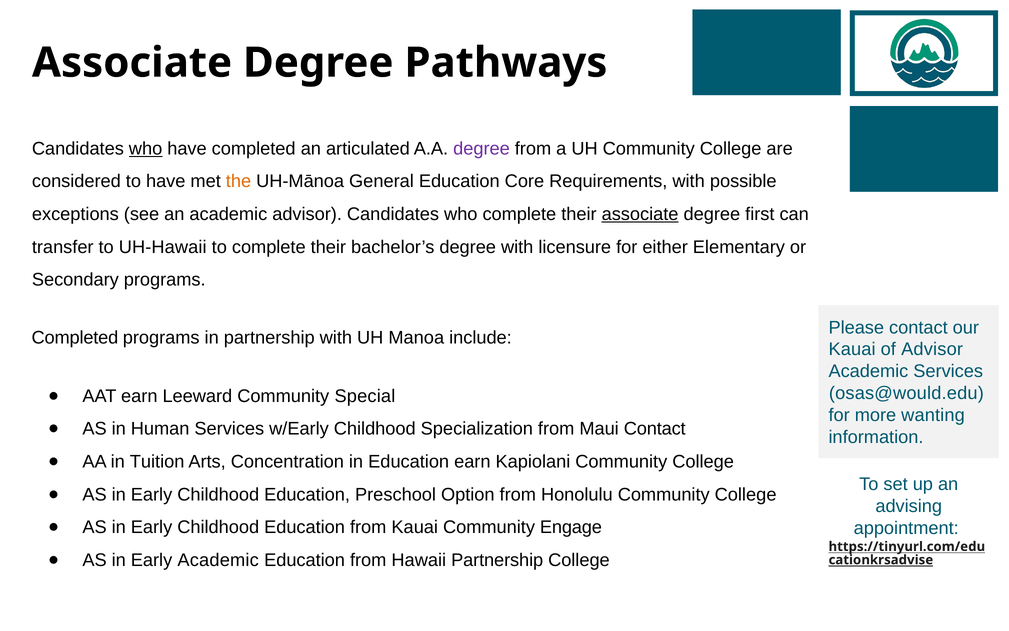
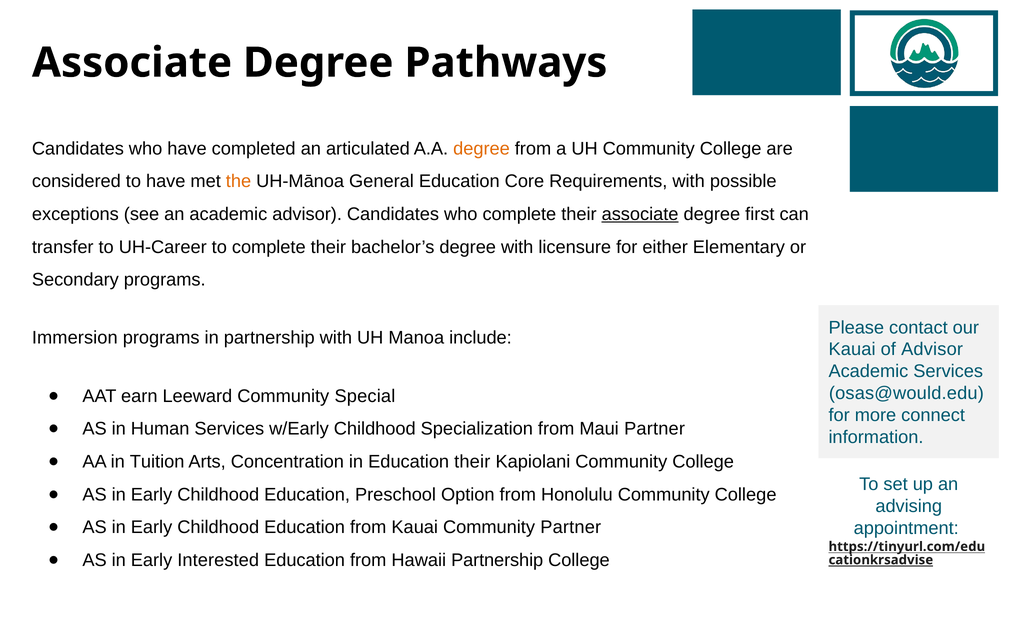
who underline: present -> none (146, 148)
degree colour: purple -> orange (482, 148)
UH-Hawaii: UH-Hawaii -> UH-Career (163, 247)
Completed: Completed -> Immersion (75, 338)
wanting: wanting -> connect (933, 415)
Maui Contact: Contact -> Partner (655, 429)
Education earn: earn -> their (472, 461)
Community Engage: Engage -> Partner (571, 527)
Early Academic: Academic -> Interested (218, 560)
